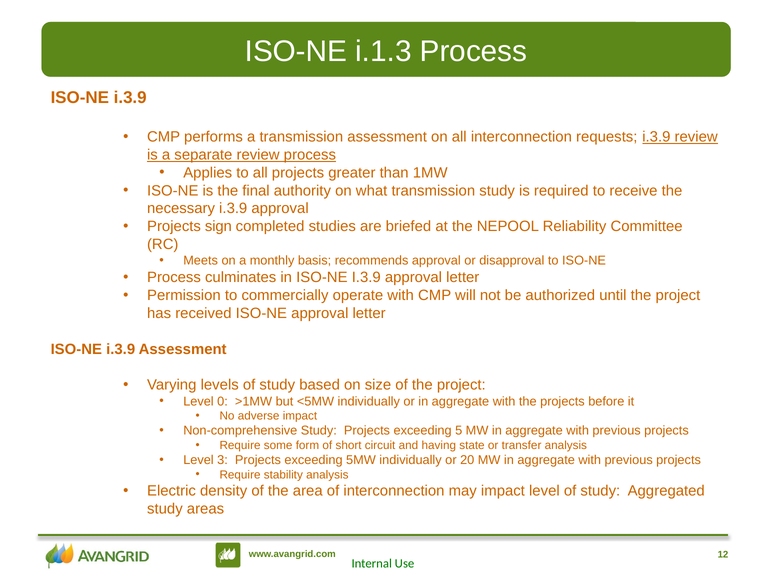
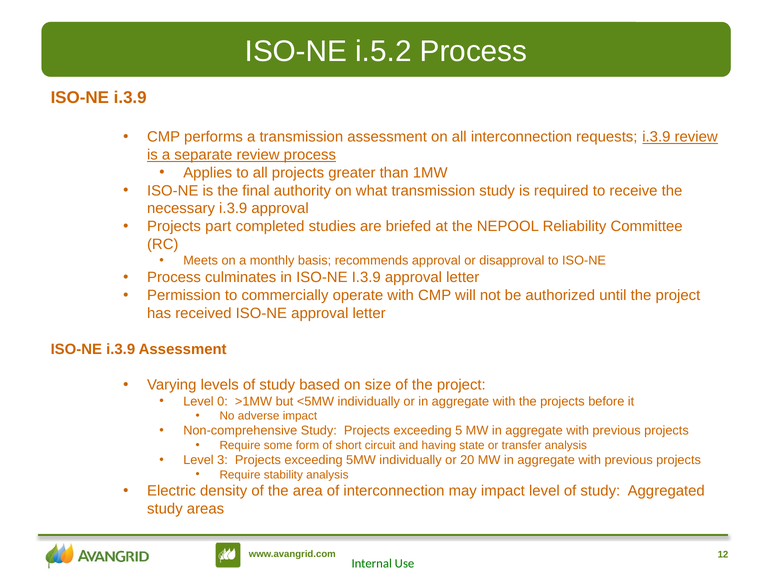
i.1.3: i.1.3 -> i.5.2 (383, 51)
sign: sign -> part (218, 226)
